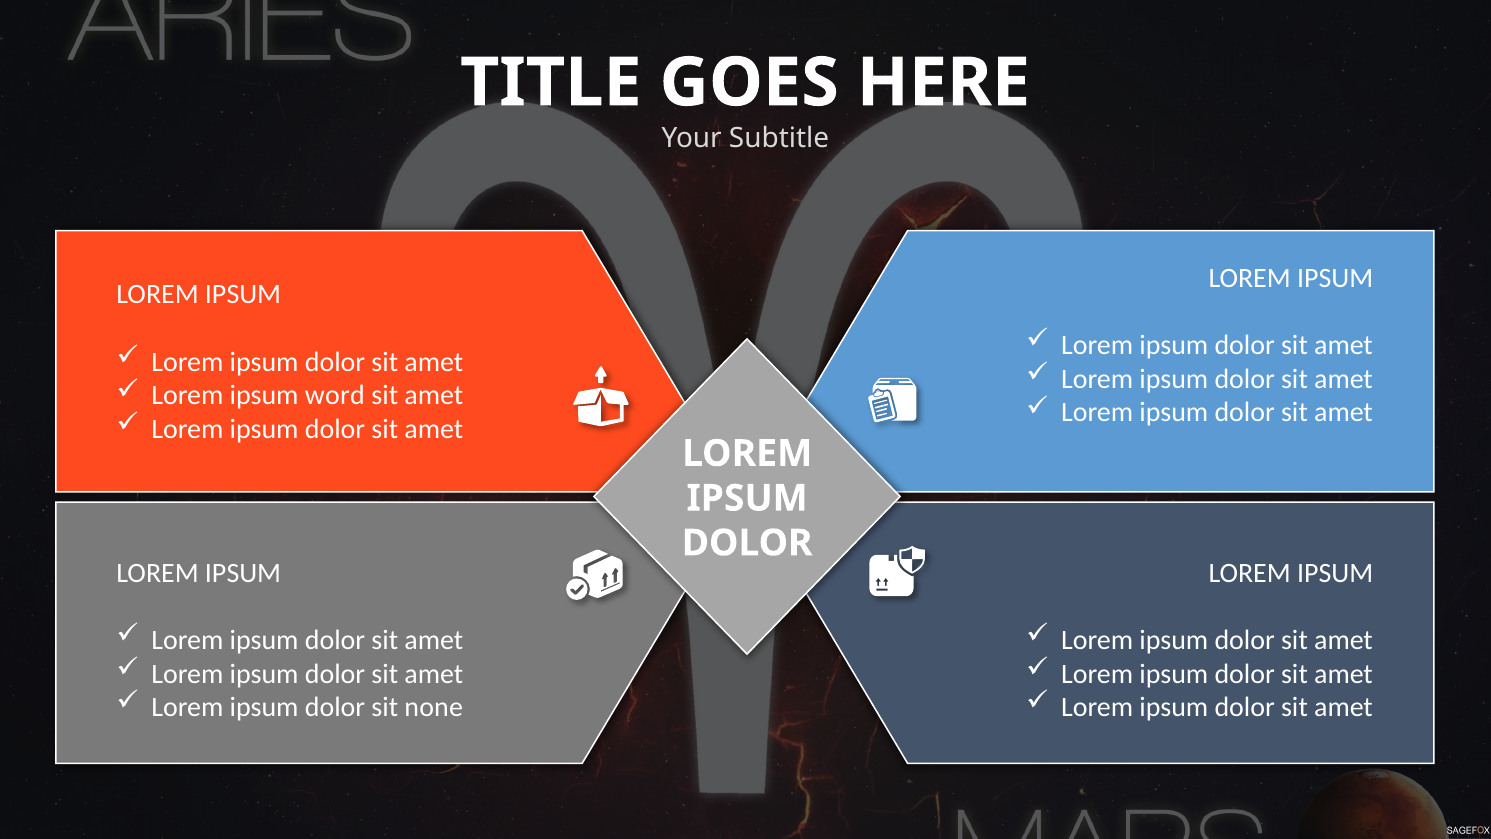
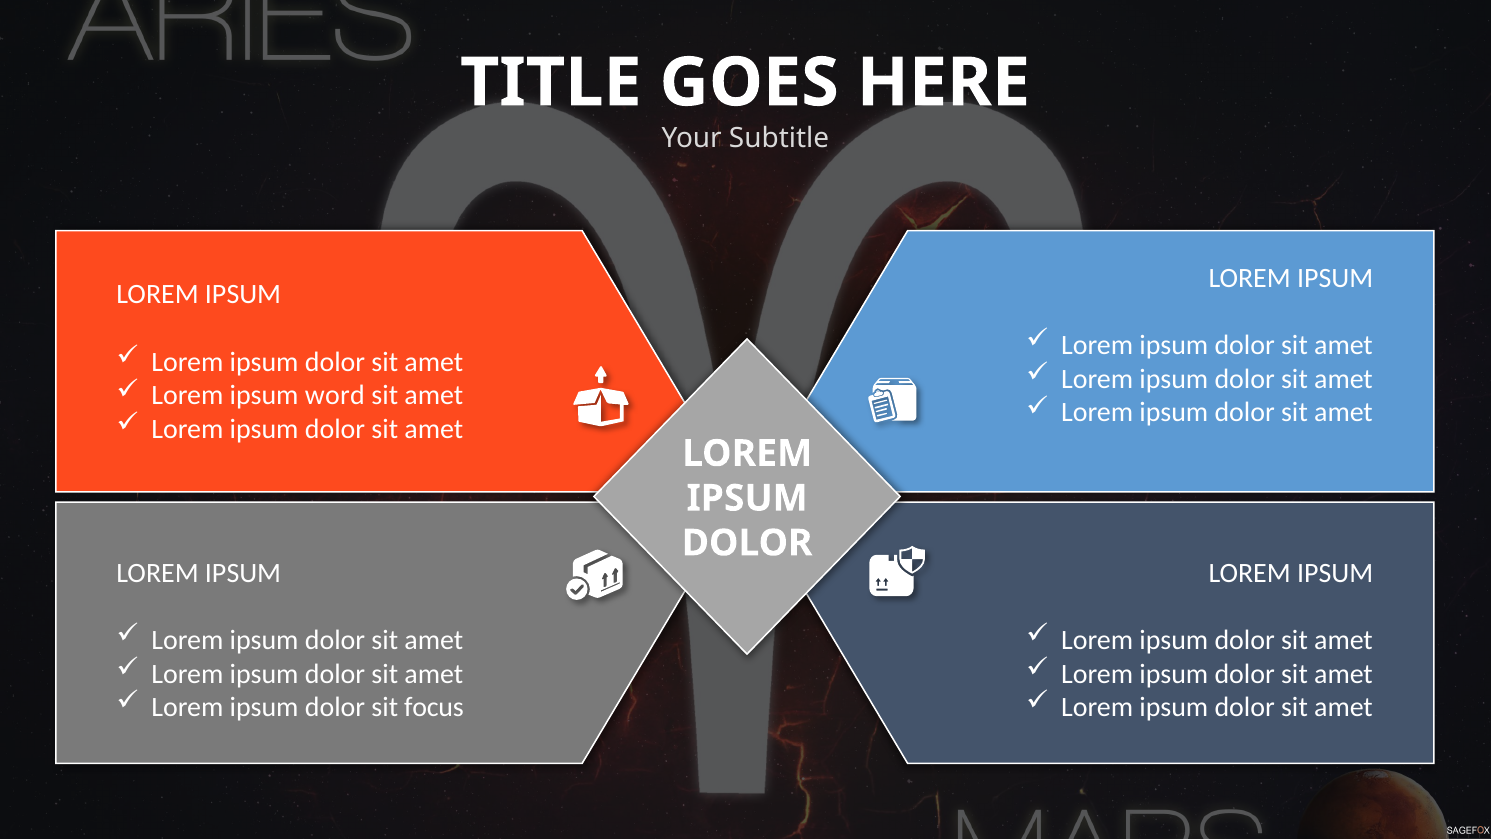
none: none -> focus (434, 707)
